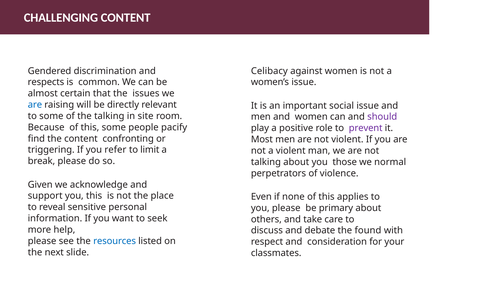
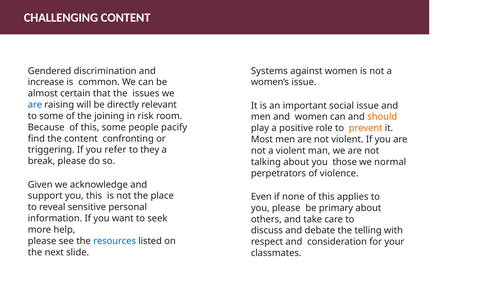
Celibacy: Celibacy -> Systems (269, 71)
respects: respects -> increase (46, 82)
the talking: talking -> joining (109, 116)
site: site -> risk (146, 116)
should colour: purple -> orange (382, 117)
prevent colour: purple -> orange (366, 128)
limit: limit -> they (150, 150)
found: found -> telling (368, 230)
